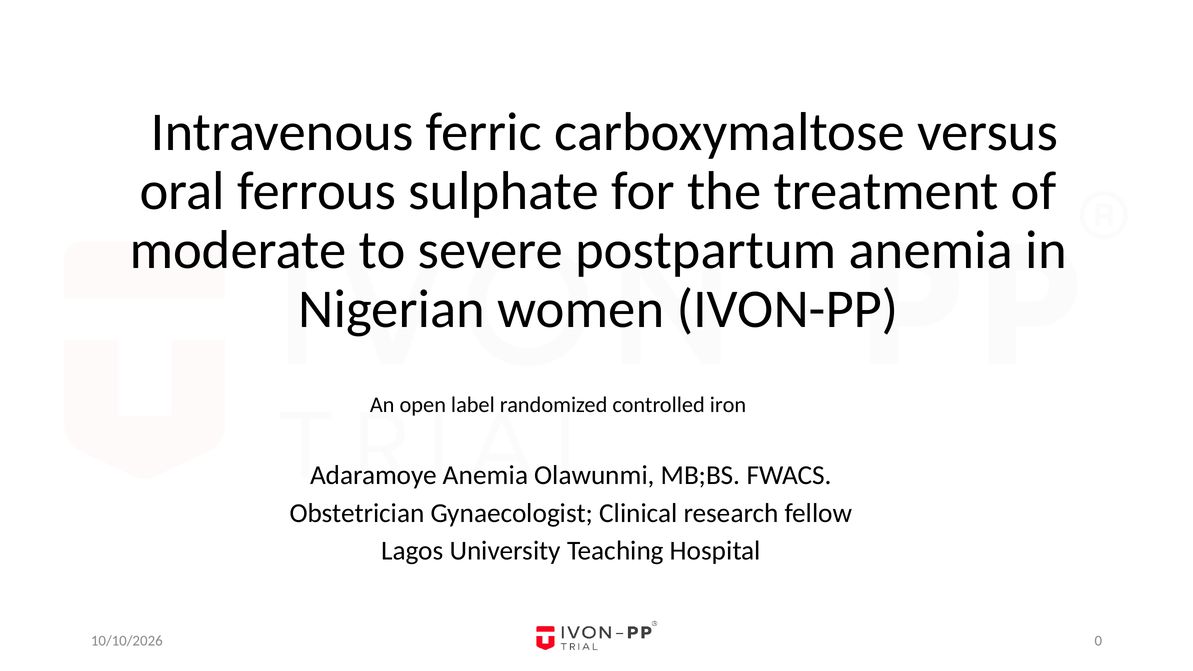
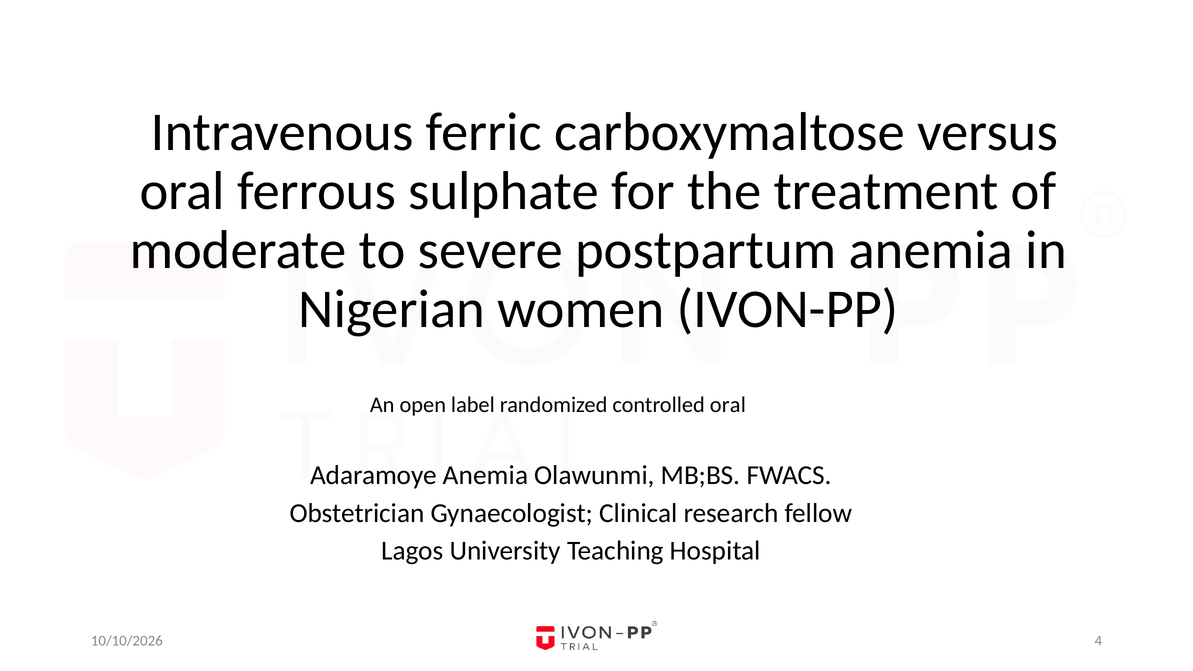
controlled iron: iron -> oral (728, 405)
0: 0 -> 4 (1098, 641)
